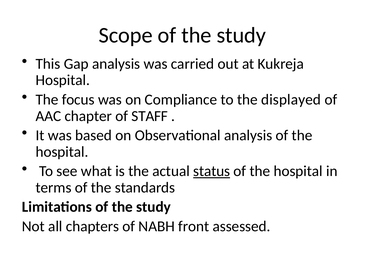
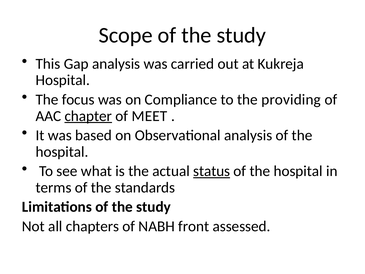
displayed: displayed -> providing (291, 99)
chapter underline: none -> present (88, 116)
STAFF: STAFF -> MEET (150, 116)
